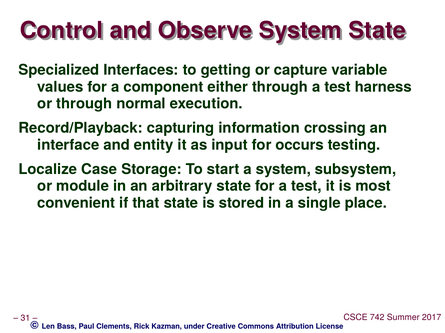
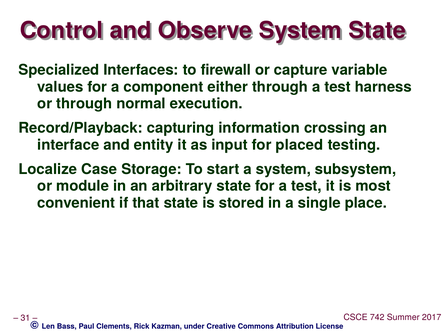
getting: getting -> firewall (226, 70)
occurs: occurs -> placed (299, 145)
